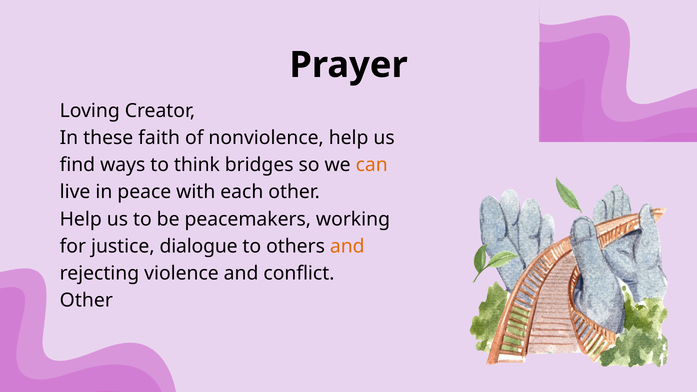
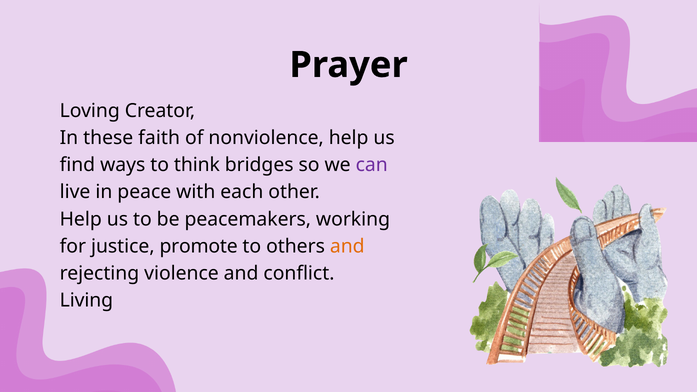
can colour: orange -> purple (372, 165)
dialogue: dialogue -> promote (199, 246)
Other: Other -> Living (86, 300)
